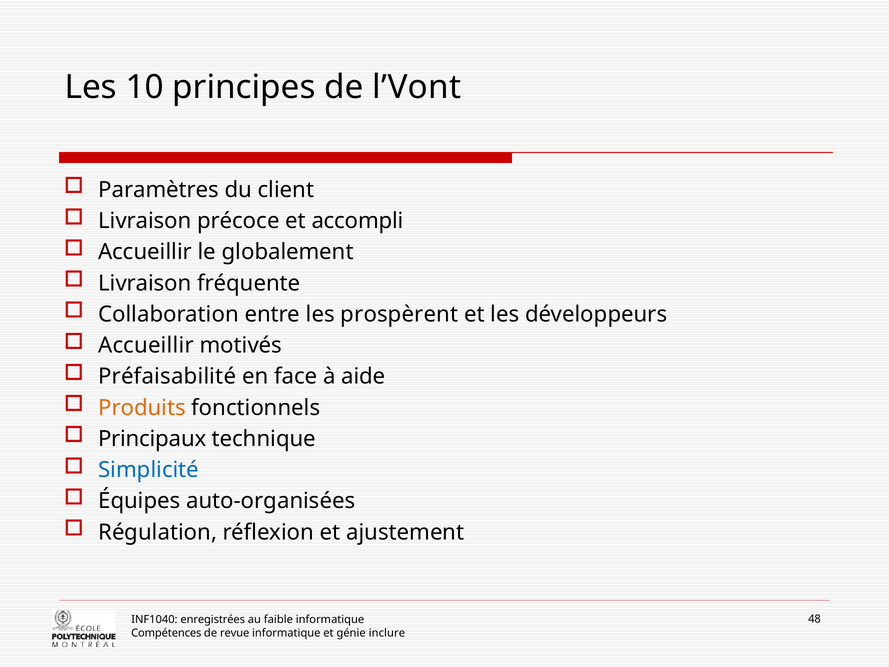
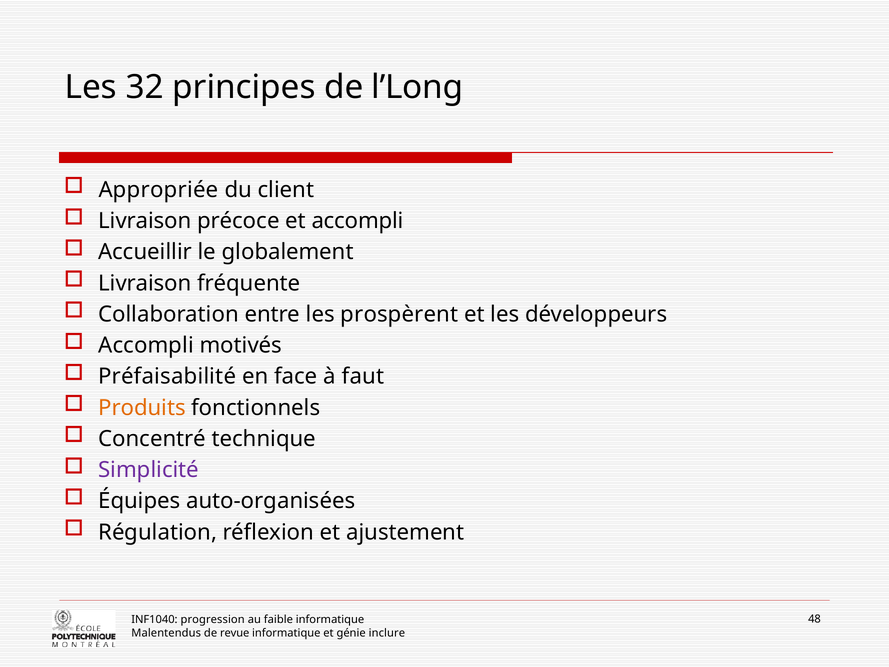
10: 10 -> 32 (145, 87)
l’Vont: l’Vont -> l’Long (417, 87)
Paramètres: Paramètres -> Appropriée (158, 190)
Accueillir: Accueillir -> Accompli (146, 345)
aide: aide -> faut (363, 376)
Principaux: Principaux -> Concentré (152, 439)
Simplicité colour: blue -> purple (149, 470)
enregistrées: enregistrées -> progression (213, 619)
Compétences: Compétences -> Malentendus (166, 633)
